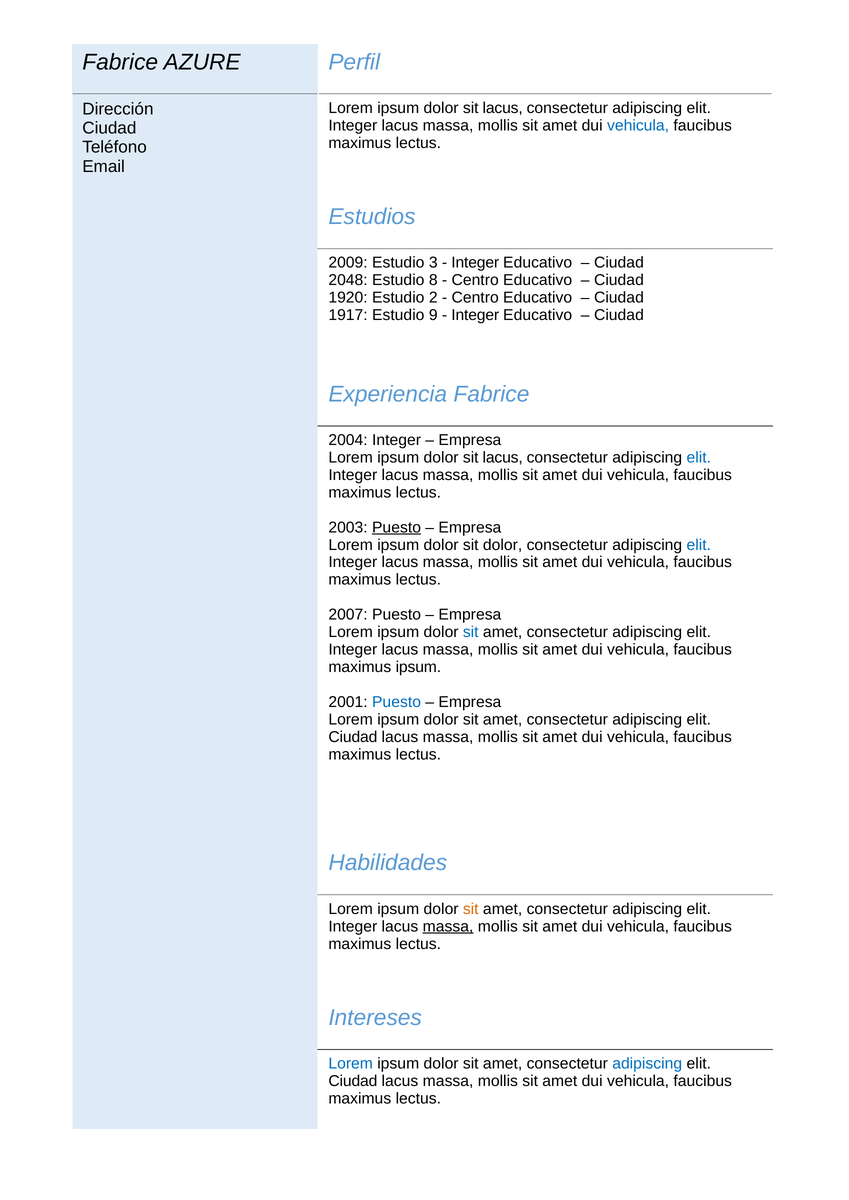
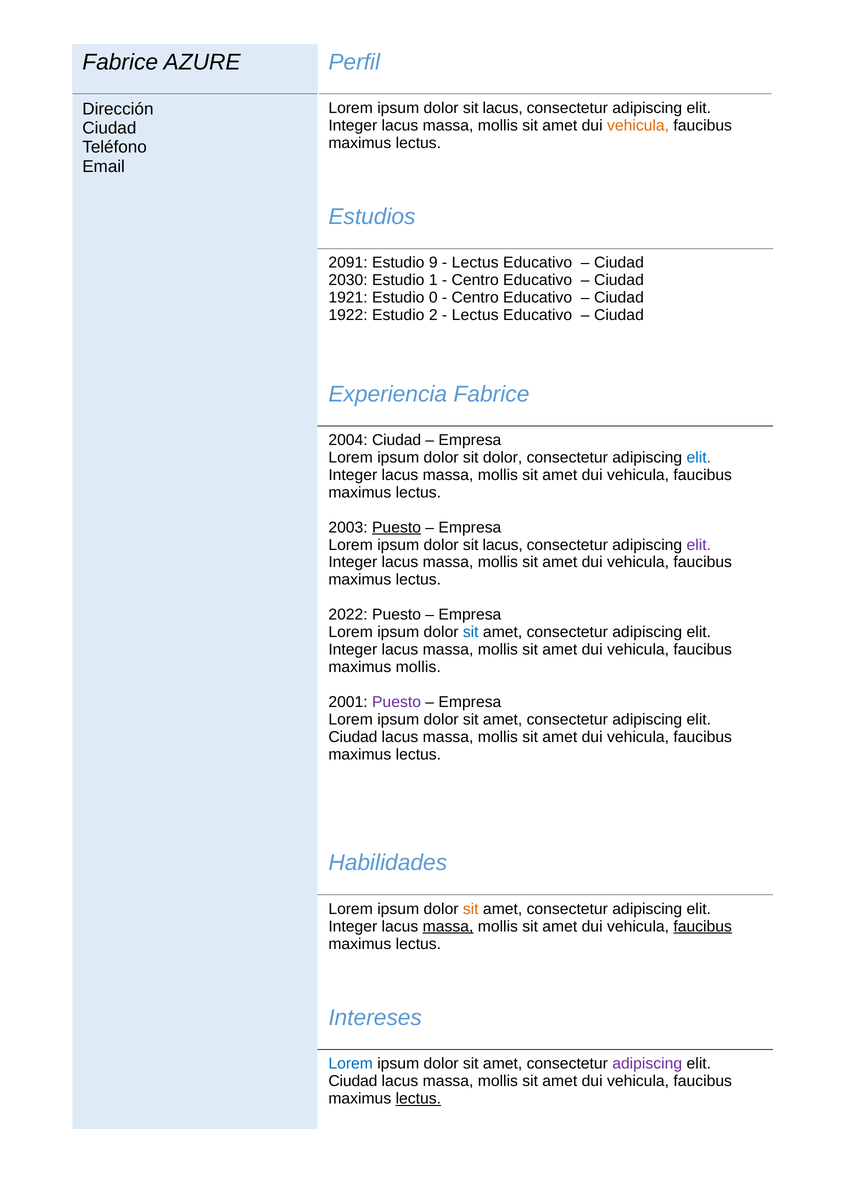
vehicula colour: blue -> orange (638, 126)
2009: 2009 -> 2091 (348, 263)
3: 3 -> 9 (433, 263)
Integer: Integer -> Lectus (475, 263)
2048: 2048 -> 2030 (348, 280)
8: 8 -> 1 (433, 280)
1920: 1920 -> 1921 (348, 298)
2: 2 -> 0 (433, 298)
1917: 1917 -> 1922 (348, 315)
9: 9 -> 2 (433, 315)
Integer: Integer -> Lectus (475, 315)
2004 Integer: Integer -> Ciudad (397, 440)
lacus: lacus -> dolor (503, 458)
dolor: dolor -> lacus (503, 545)
elit colour: blue -> purple (699, 545)
2007: 2007 -> 2022 (348, 615)
maximus ipsum: ipsum -> mollis (418, 667)
Puesto colour: blue -> purple (397, 702)
faucibus underline: none -> present (703, 927)
adipiscing colour: blue -> purple (647, 1064)
lectus underline: none -> present (418, 1099)
